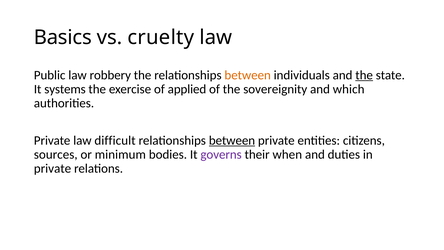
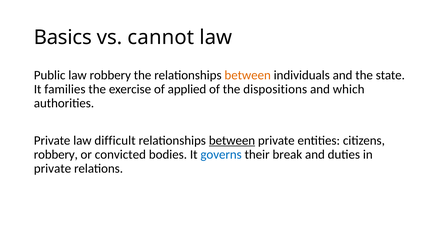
cruelty: cruelty -> cannot (161, 37)
the underline: present -> none (364, 75)
systems: systems -> families (65, 89)
sovereignity: sovereignity -> dispositions (275, 89)
sources: sources -> robbery (56, 154)
minimum: minimum -> convicted (120, 154)
governs colour: purple -> blue (221, 154)
when: when -> break (287, 154)
